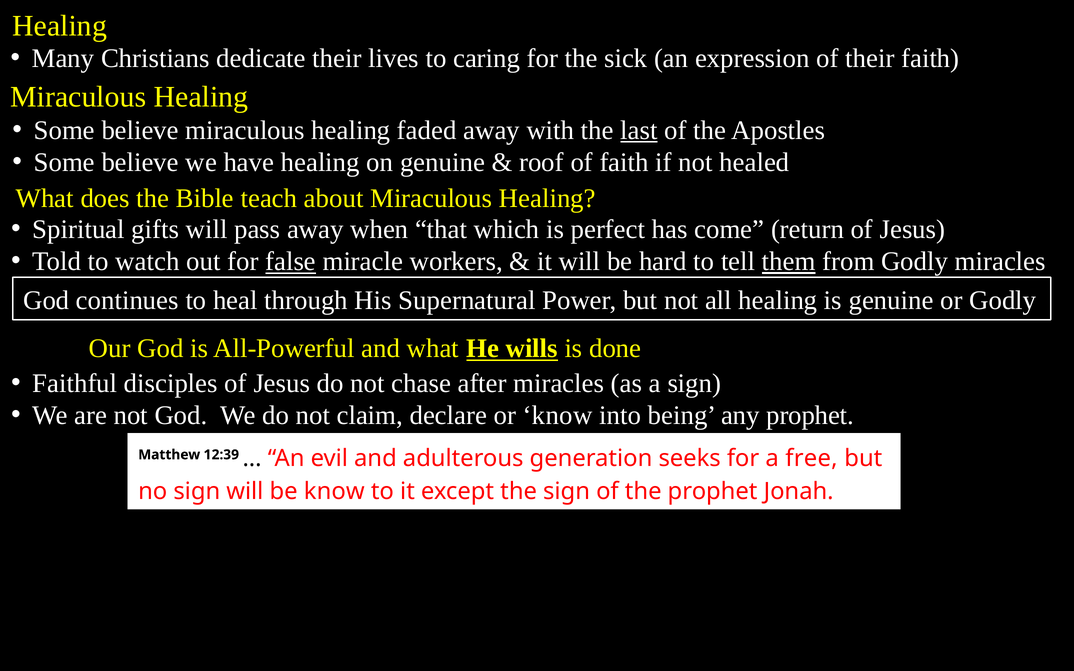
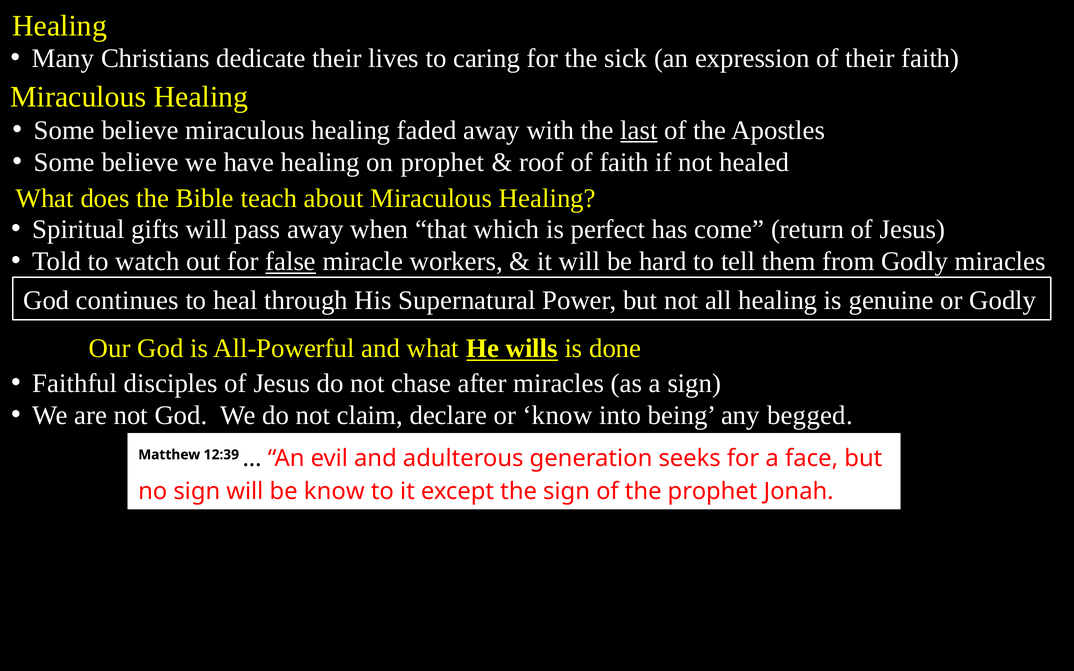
on genuine: genuine -> prophet (442, 163)
them underline: present -> none (789, 262)
any prophet: prophet -> begged (810, 416)
free: free -> face (812, 459)
